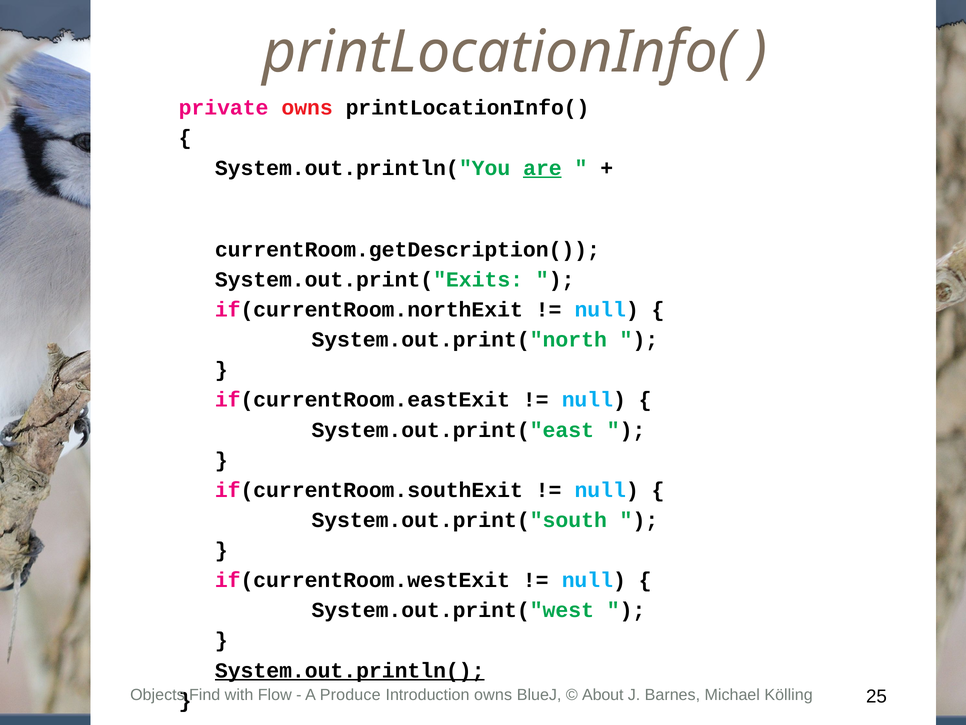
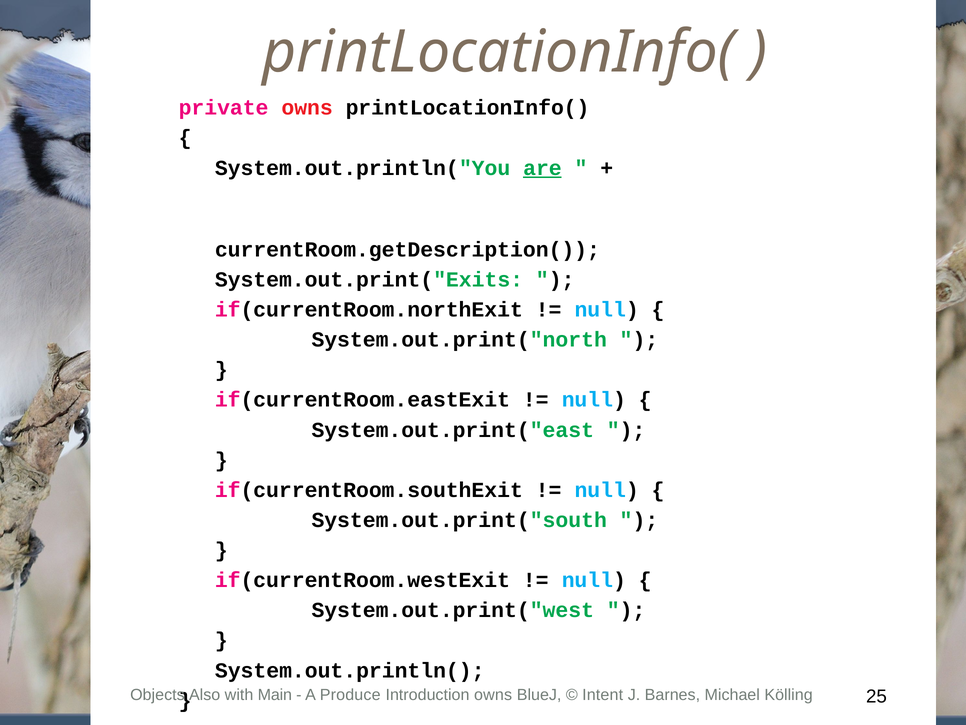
System.out.println( underline: present -> none (350, 670)
Find: Find -> Also (205, 694)
Flow: Flow -> Main (275, 694)
About: About -> Intent (603, 694)
